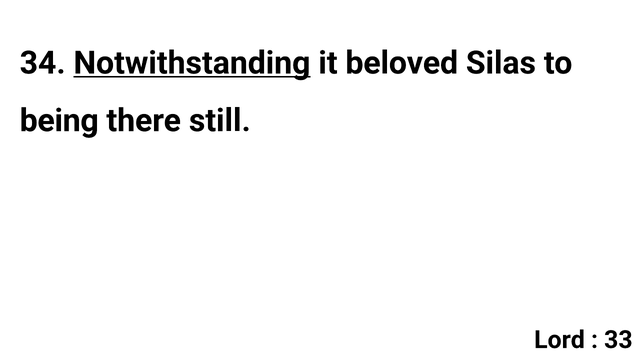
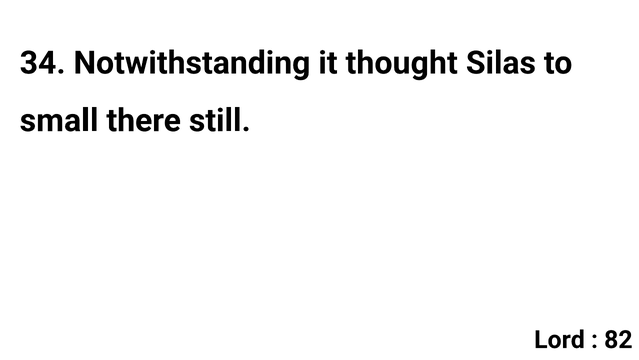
Notwithstanding underline: present -> none (192, 63)
beloved: beloved -> thought (402, 63)
being: being -> small (59, 120)
33: 33 -> 82 (618, 339)
